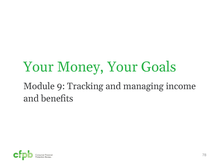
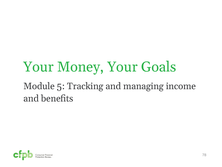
9: 9 -> 5 (61, 86)
